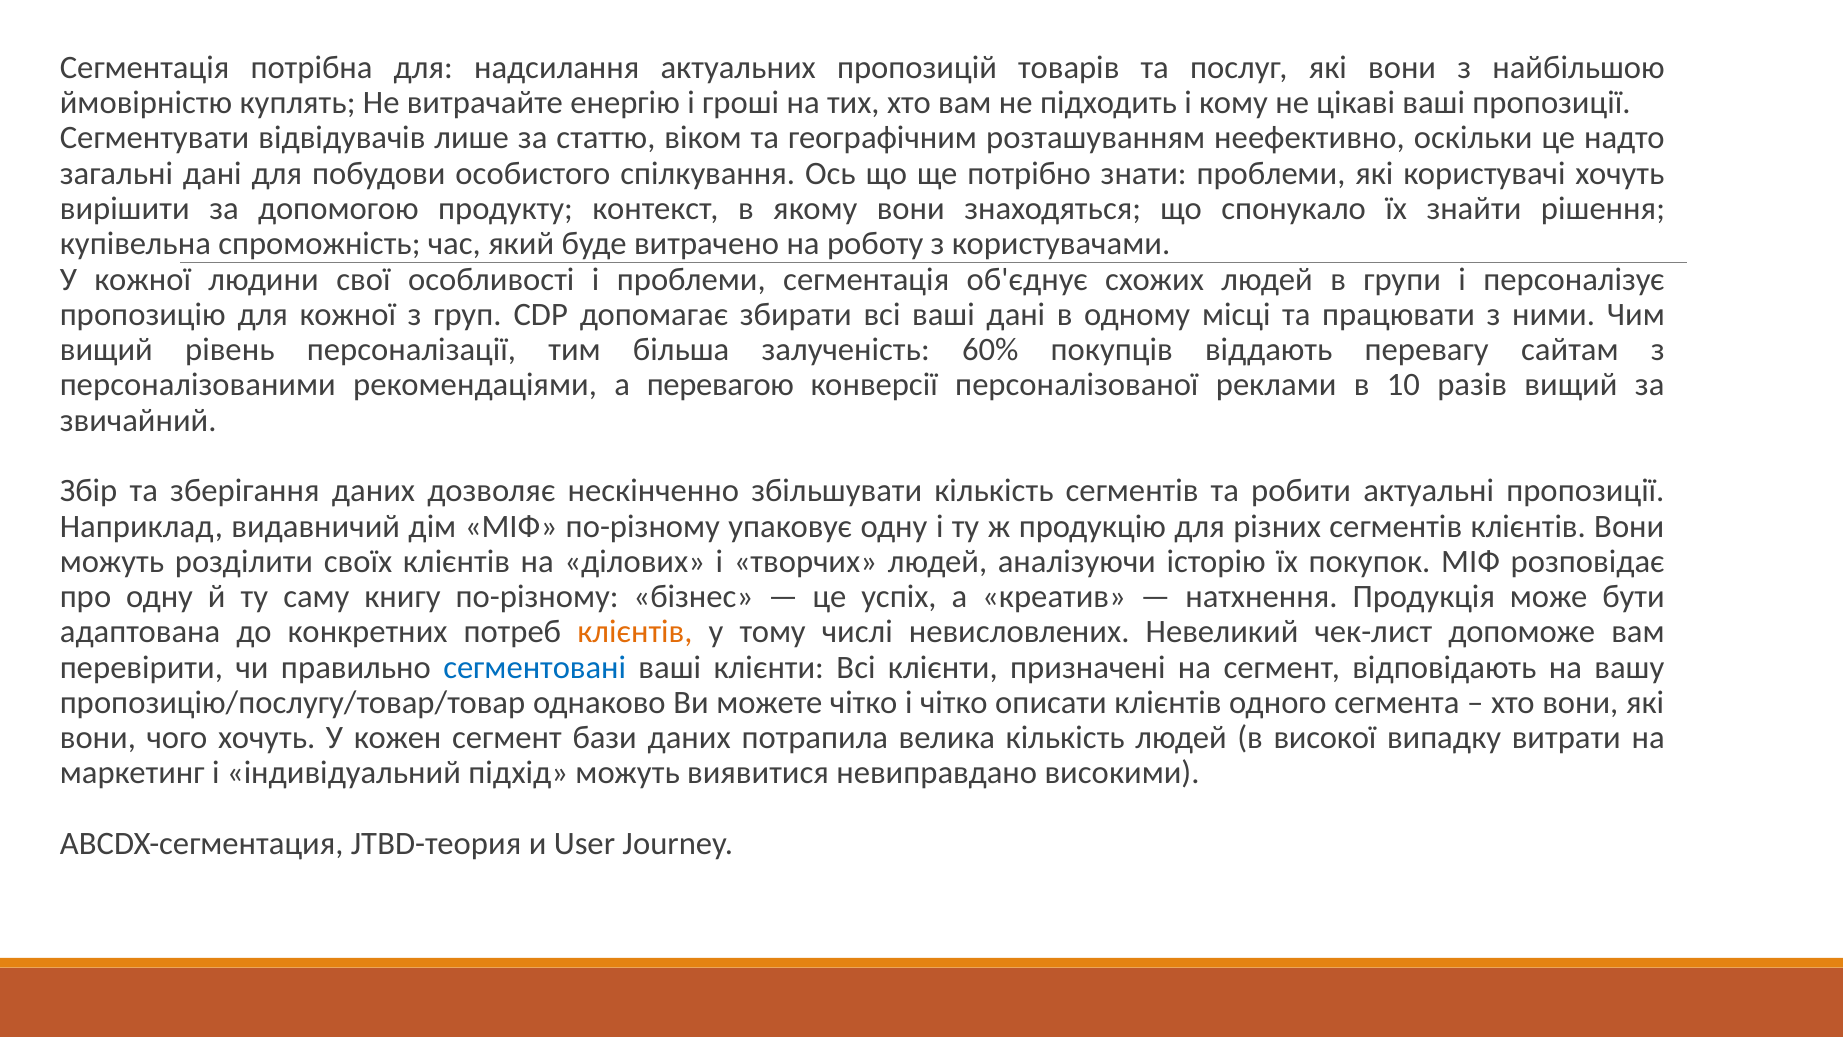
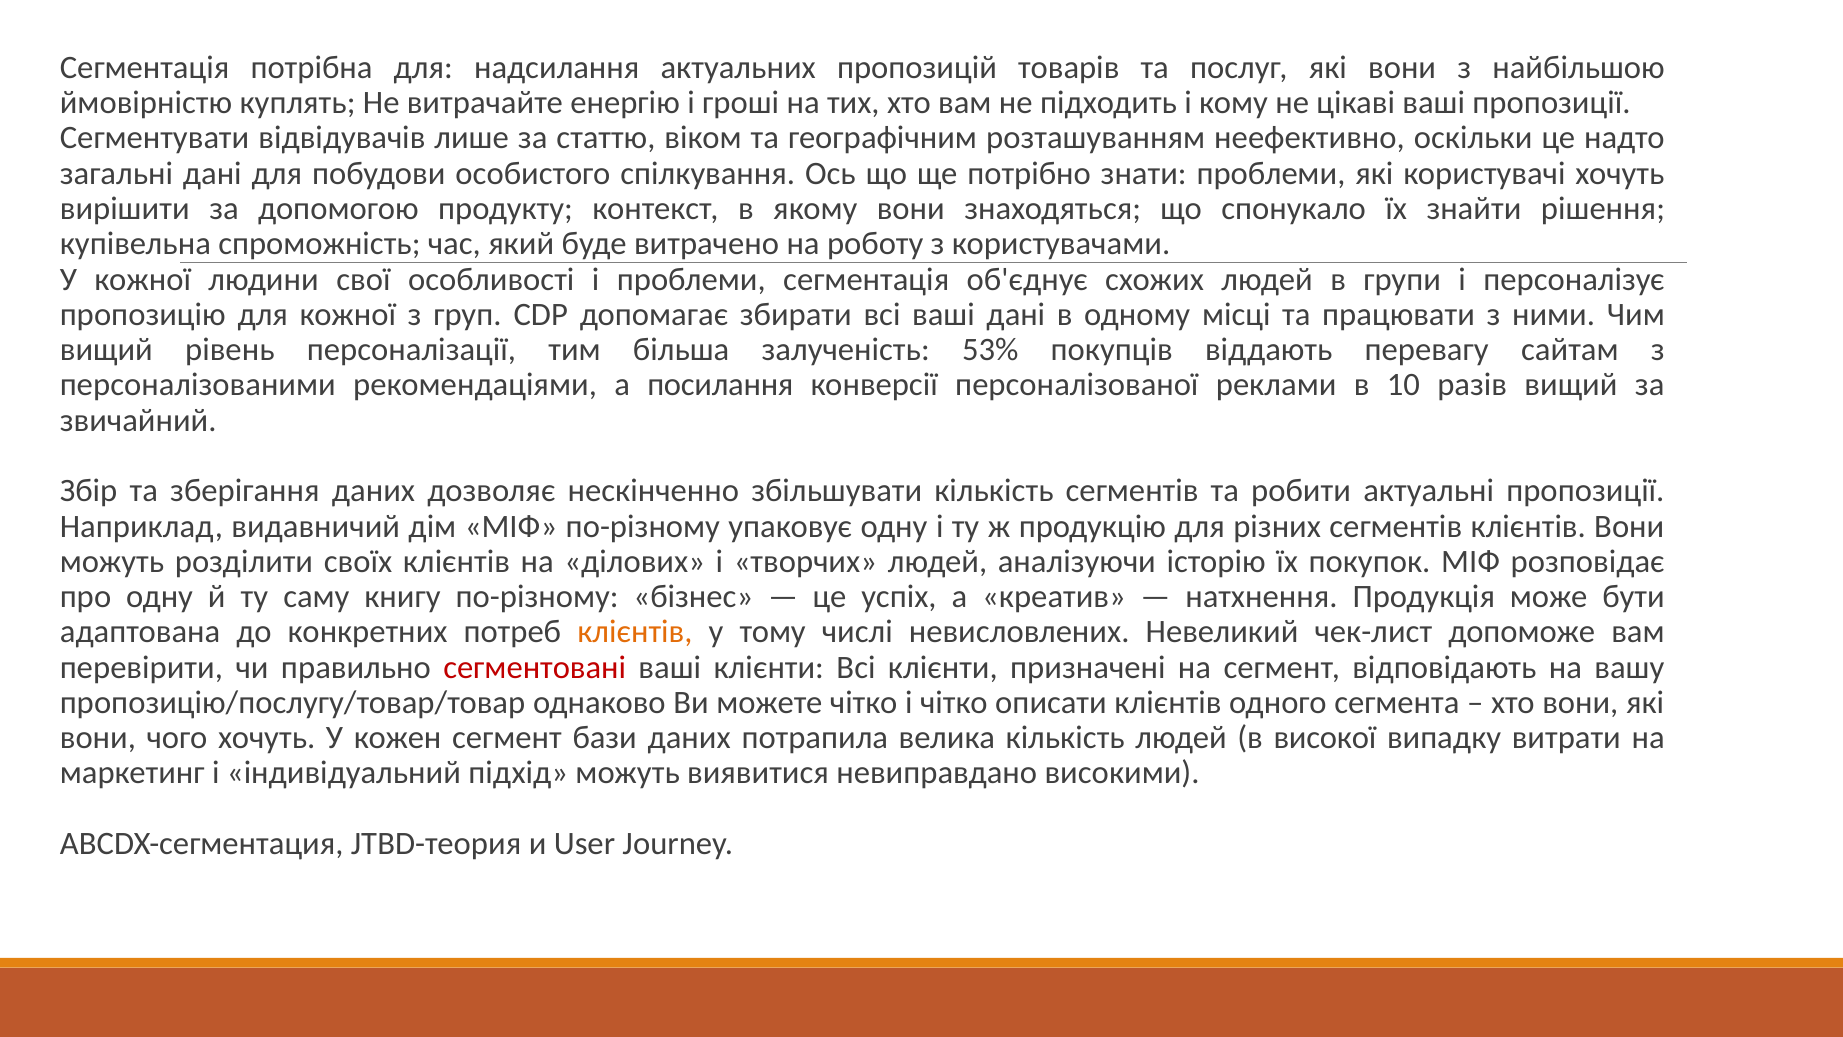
60%: 60% -> 53% (990, 350)
перевагою: перевагою -> посилання (720, 385)
сегментовані colour: blue -> red (535, 667)
